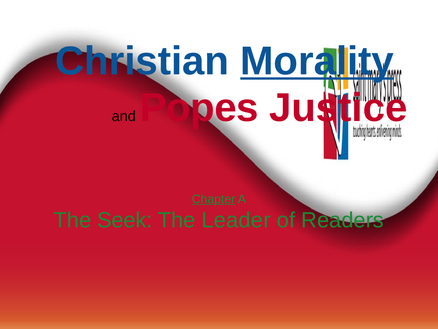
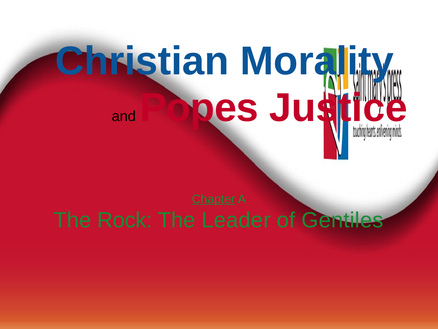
Morality underline: present -> none (317, 61)
Seek: Seek -> Rock (125, 220)
Readers: Readers -> Gentiles (342, 220)
